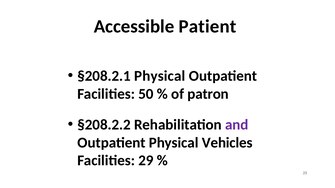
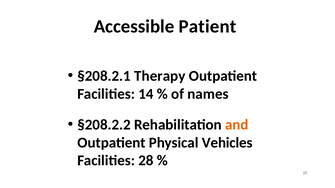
§208.2.1 Physical: Physical -> Therapy (160, 76)
50: 50 -> 14 (146, 94)
patron: patron -> names (208, 94)
and colour: purple -> orange (237, 125)
29: 29 -> 28 (146, 161)
